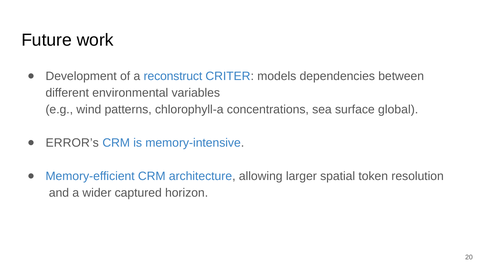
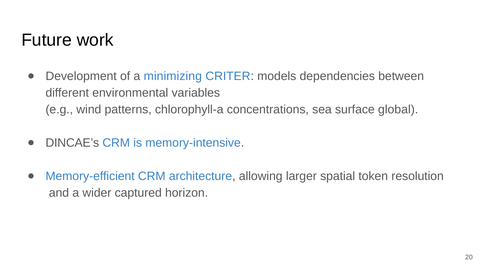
reconstruct: reconstruct -> minimizing (173, 76)
ERROR’s: ERROR’s -> DINCAE’s (72, 143)
